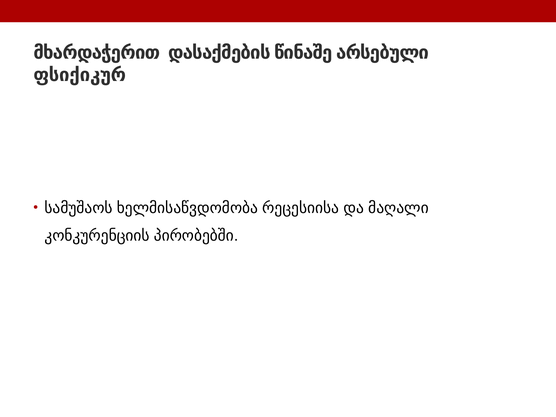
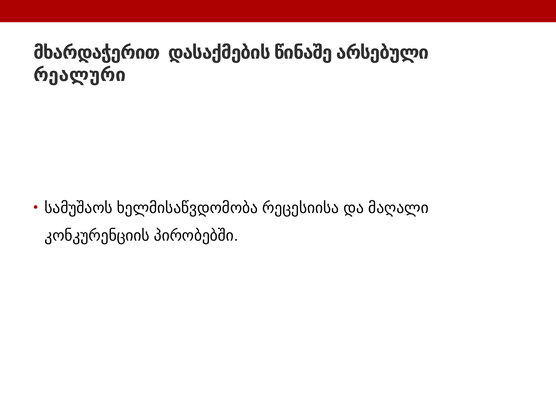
ფსიქიკურ: ფსიქიკურ -> რეალური (80, 75)
